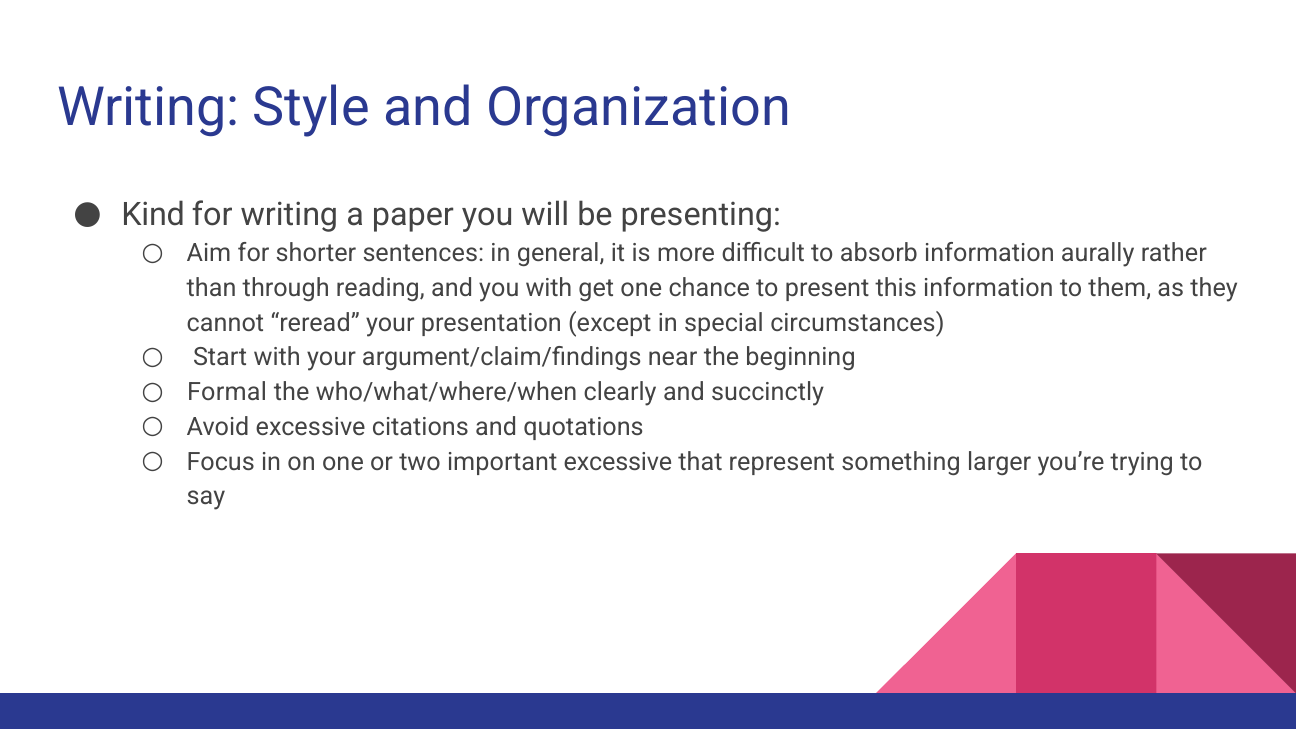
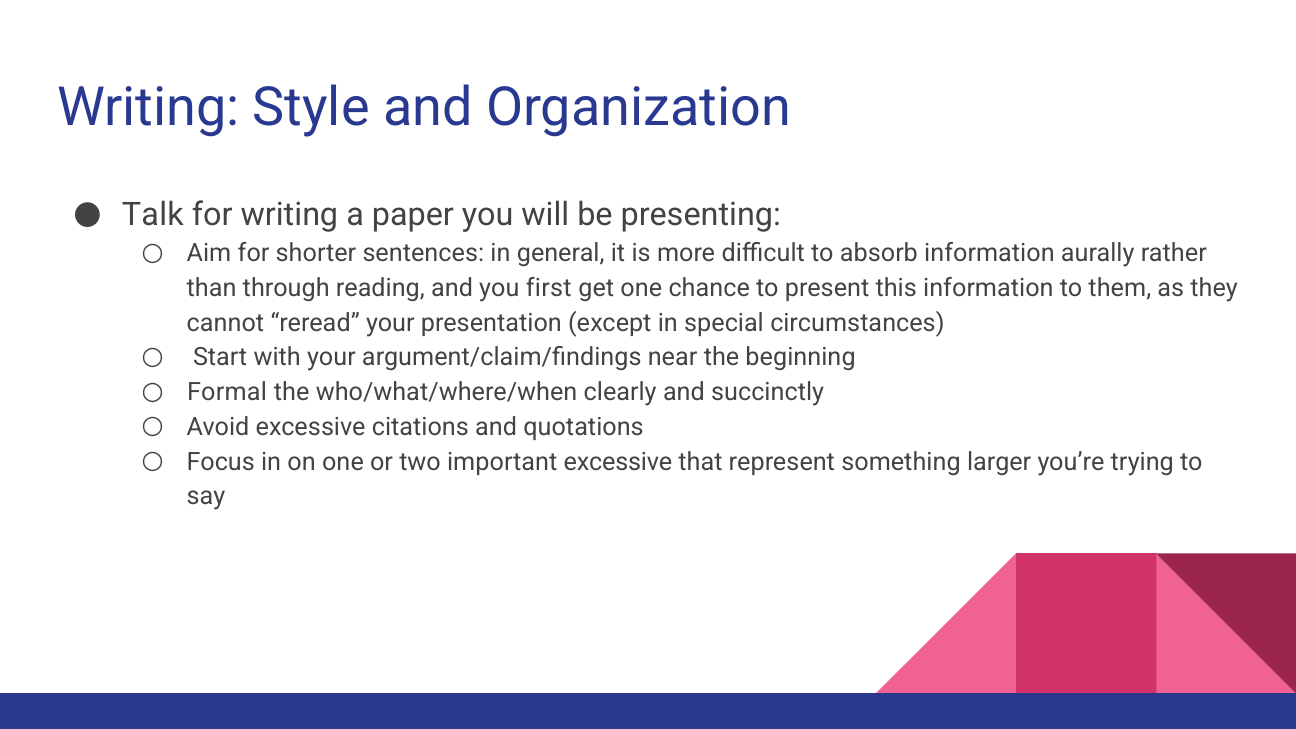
Kind: Kind -> Talk (153, 215)
you with: with -> first (549, 288)
